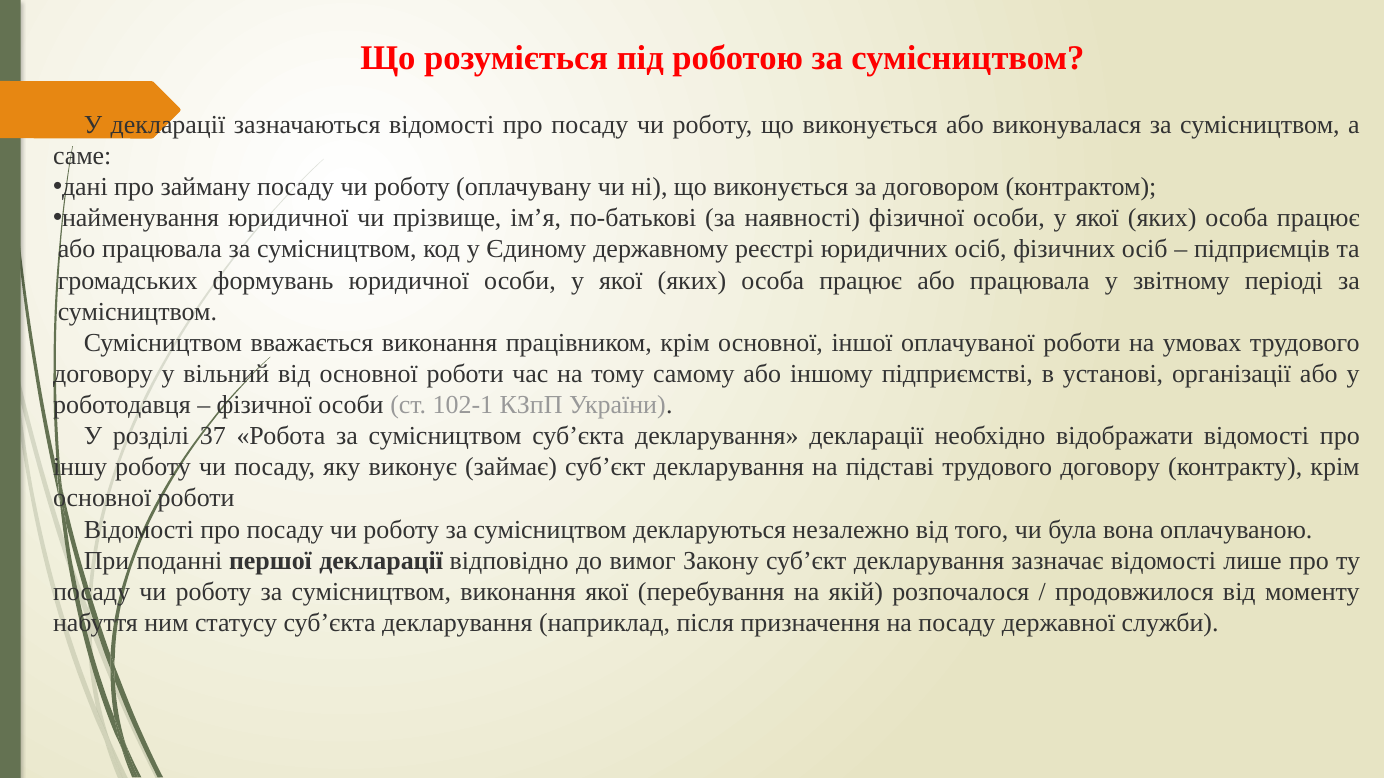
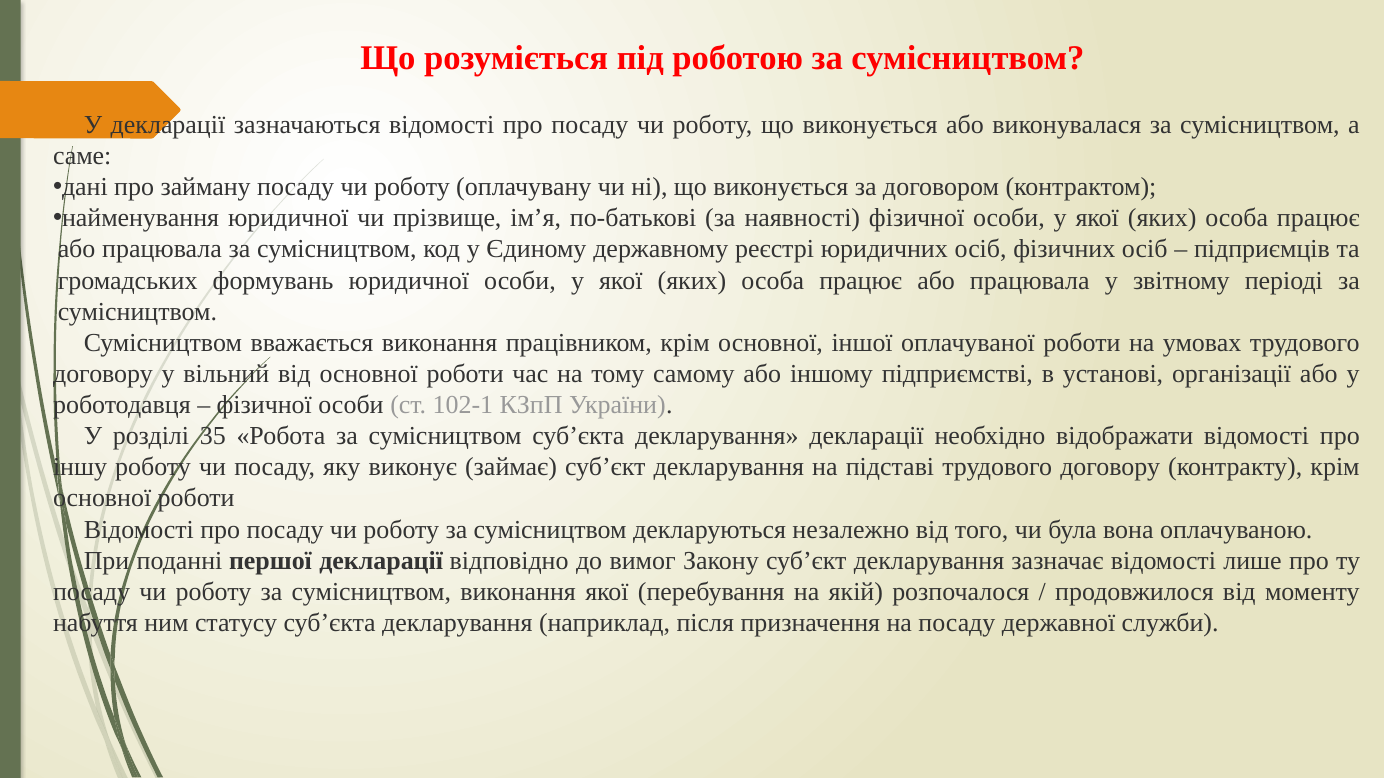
37: 37 -> 35 (213, 436)
